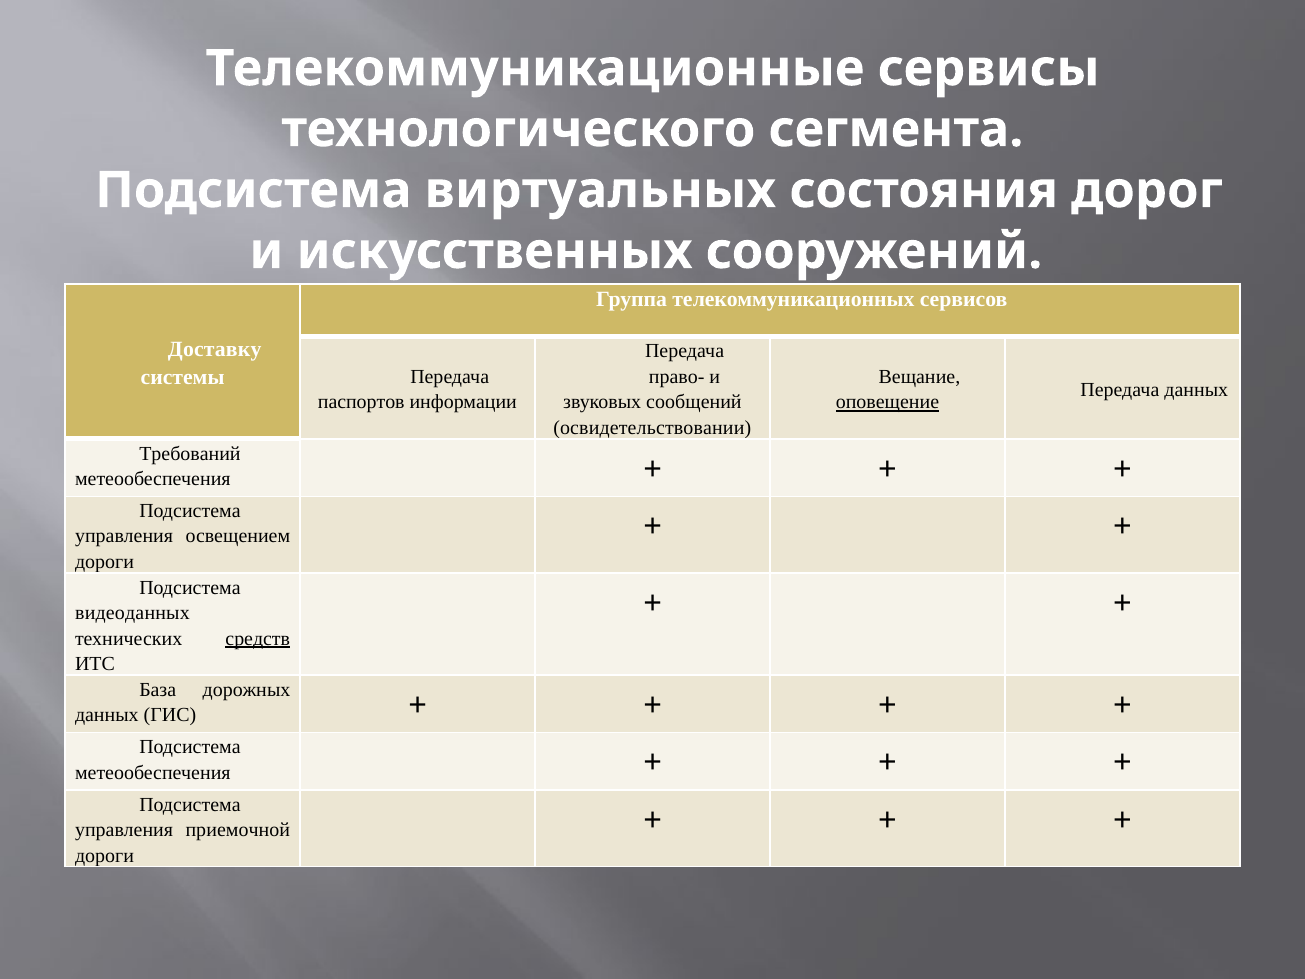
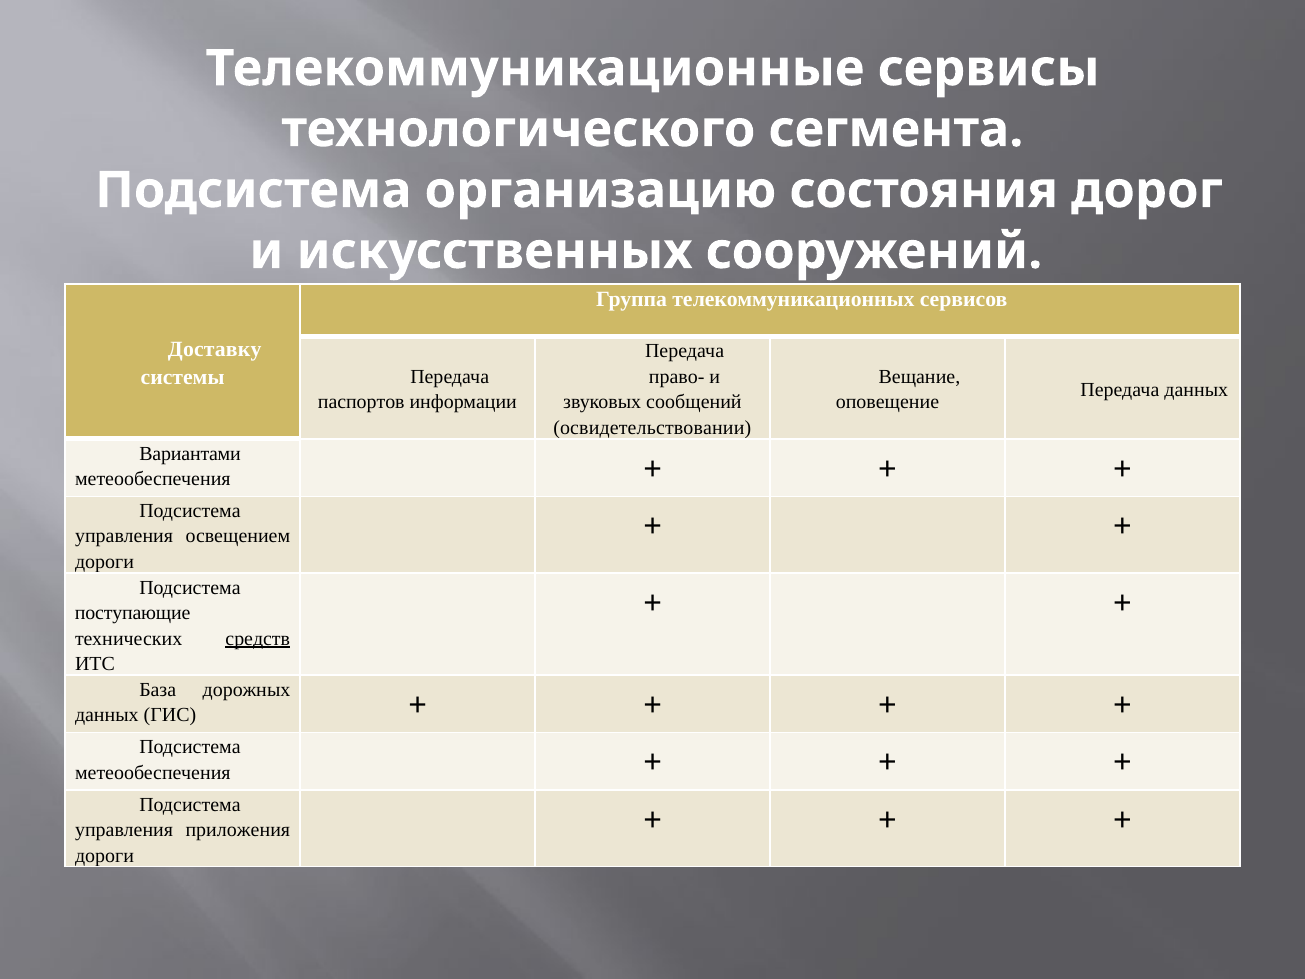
виртуальных: виртуальных -> организацию (600, 190)
оповещение underline: present -> none (887, 402)
Требований: Требований -> Вариантами (190, 453)
видеоданных: видеоданных -> поступающие (133, 613)
приемочной: приемочной -> приложения (238, 830)
